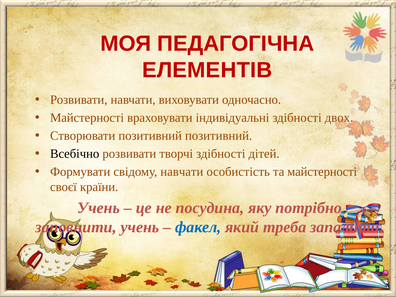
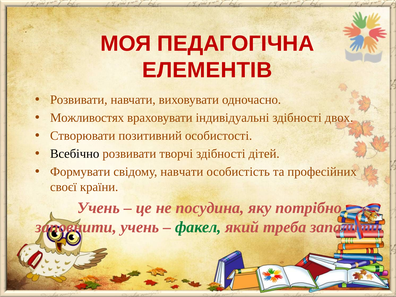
Майстерності: Майстерності -> Можливостях (87, 118)
позитивний позитивний: позитивний -> особистості (219, 136)
та майстерності: майстерності -> професійних (322, 172)
факел colour: blue -> green (198, 227)
